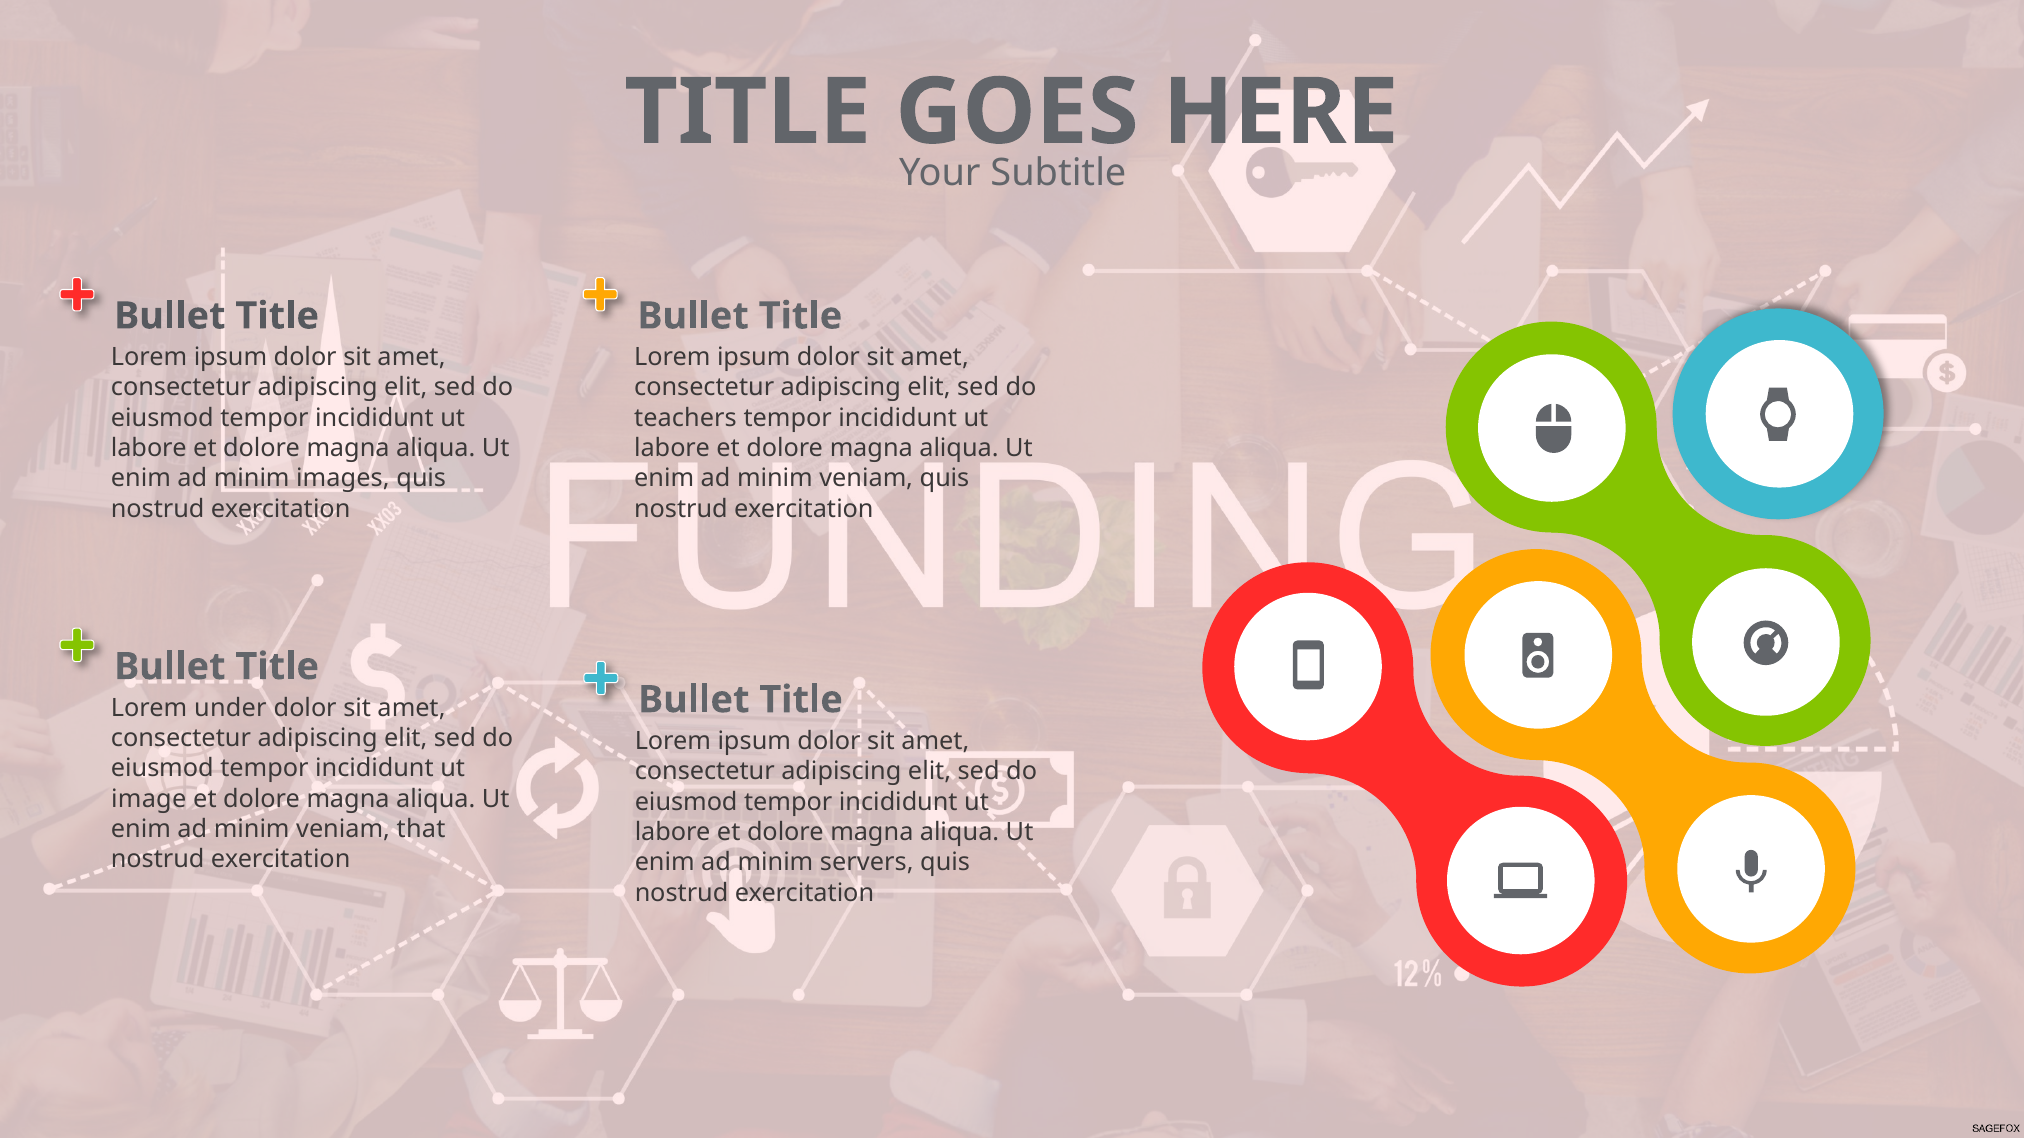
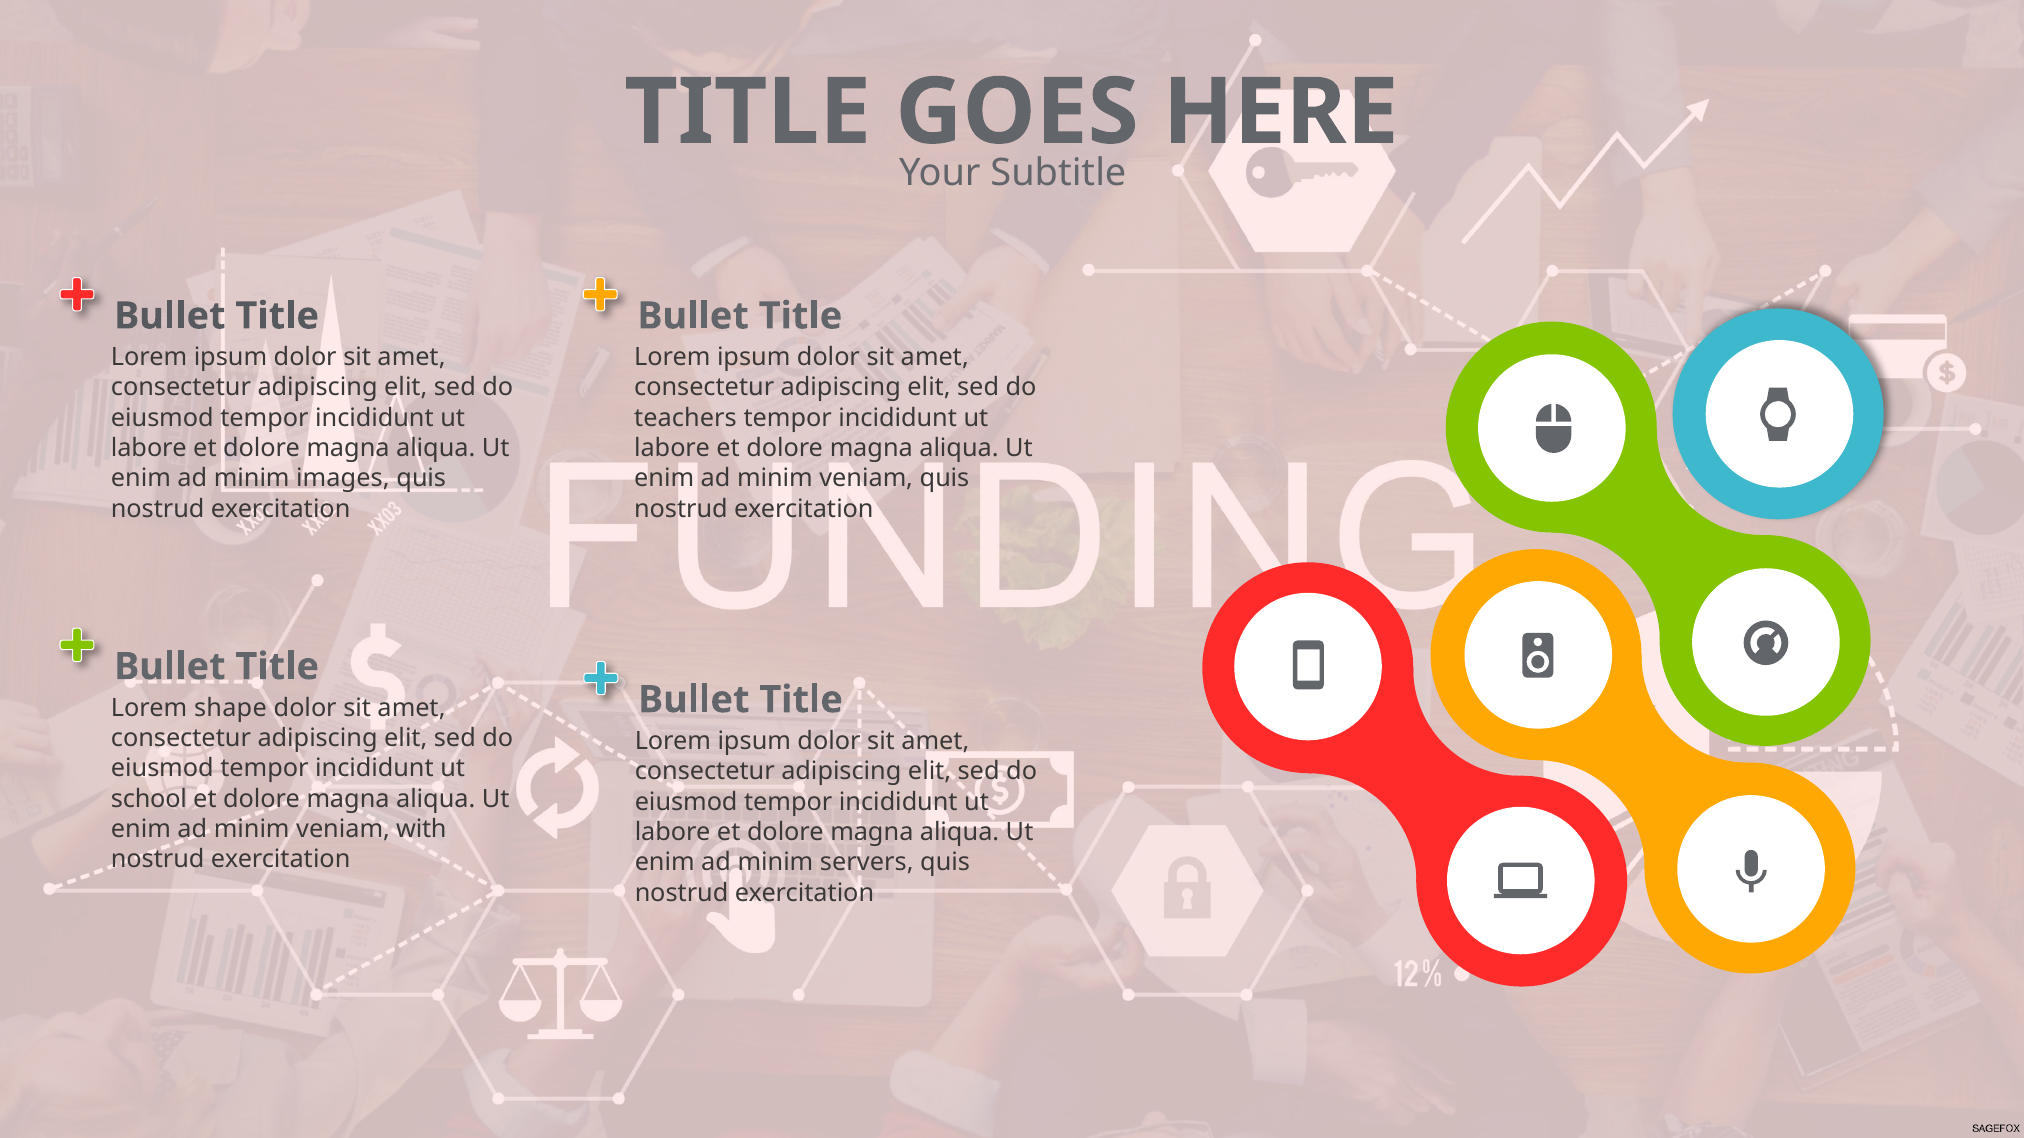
under: under -> shape (230, 708)
image: image -> school (149, 799)
that: that -> with (421, 830)
